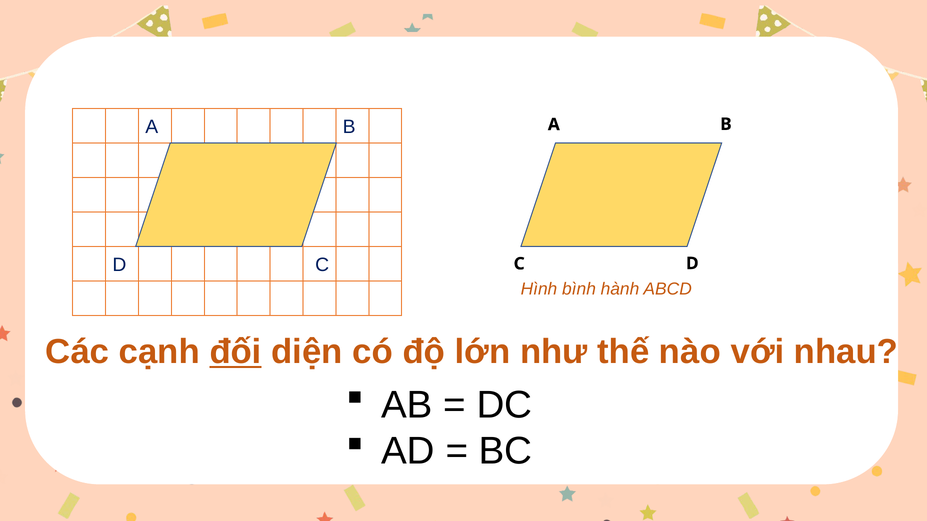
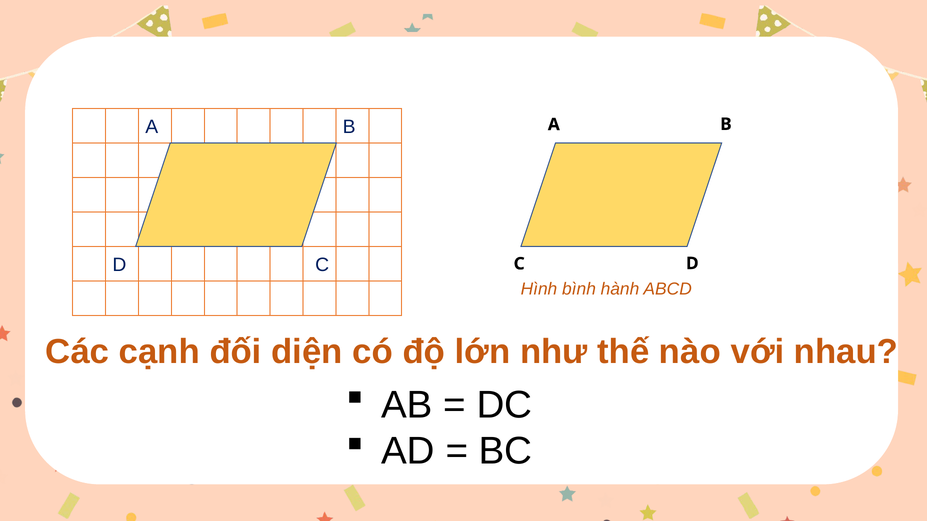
đối underline: present -> none (236, 352)
